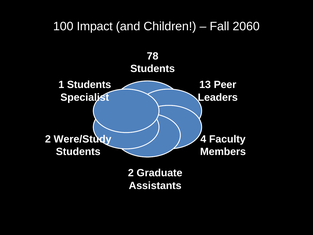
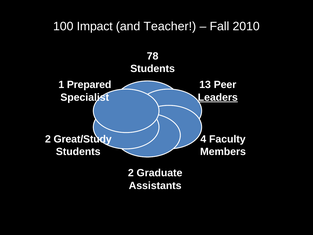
Children: Children -> Teacher (170, 26)
2060: 2060 -> 2010 (246, 26)
Students: Students -> Prepared (89, 85)
Leaders underline: none -> present (218, 97)
Were/Study: Were/Study -> Great/Study (83, 139)
